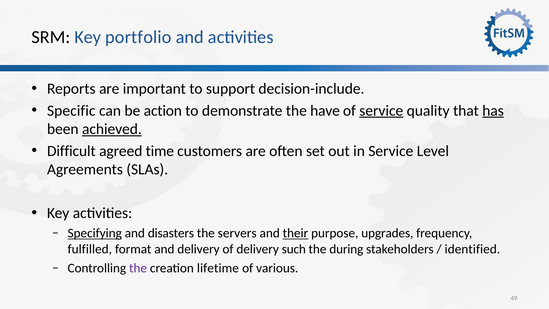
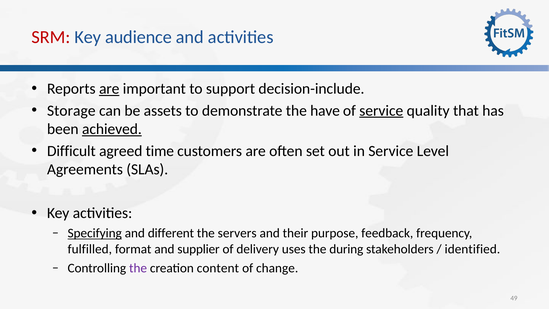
SRM colour: black -> red (51, 37)
portfolio: portfolio -> audience (139, 37)
are underline: none -> present (109, 89)
Specific: Specific -> Storage (71, 111)
action: action -> assets (163, 111)
has underline: present -> none (493, 111)
disasters: disasters -> different (171, 233)
their underline: present -> none (295, 233)
upgrades: upgrades -> feedback (387, 233)
and delivery: delivery -> supplier (199, 249)
such: such -> uses (294, 249)
lifetime: lifetime -> content (218, 268)
various: various -> change (277, 268)
